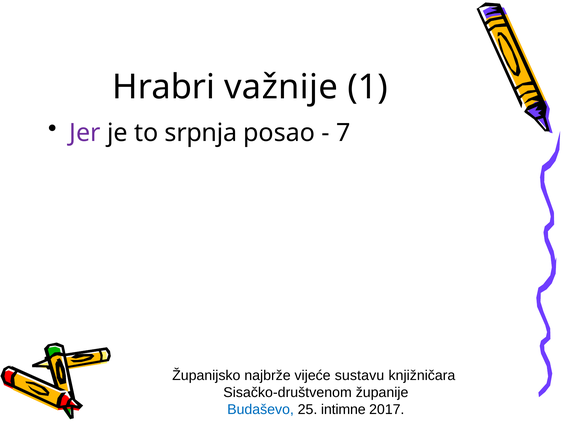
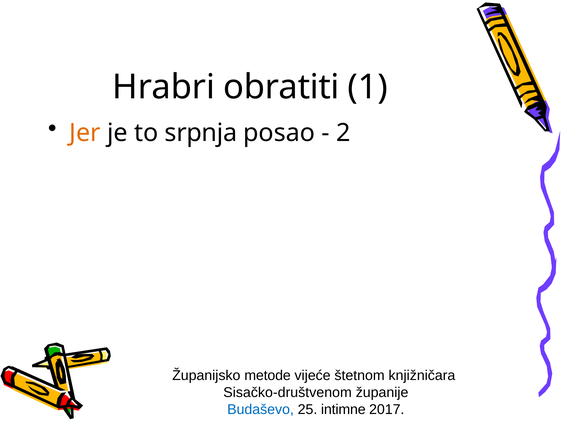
važnije: važnije -> obratiti (281, 87)
Jer colour: purple -> orange (85, 133)
7: 7 -> 2 (343, 133)
najbrže: najbrže -> metode (268, 375)
sustavu: sustavu -> štetnom (360, 375)
